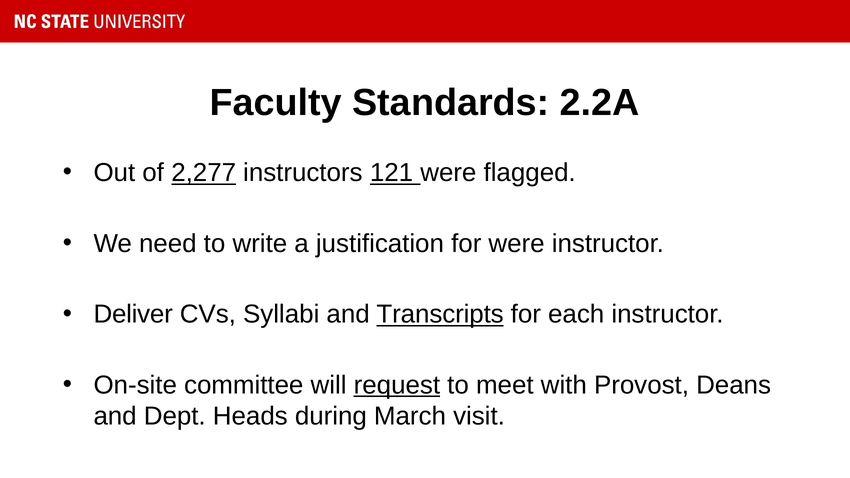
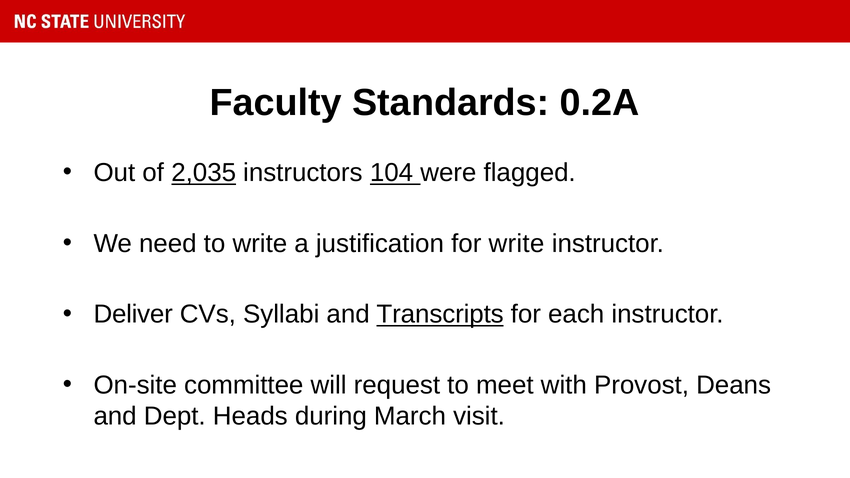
2.2A: 2.2A -> 0.2A (600, 103)
2,277: 2,277 -> 2,035 (204, 173)
121: 121 -> 104 (392, 173)
for were: were -> write (516, 244)
request underline: present -> none (397, 385)
